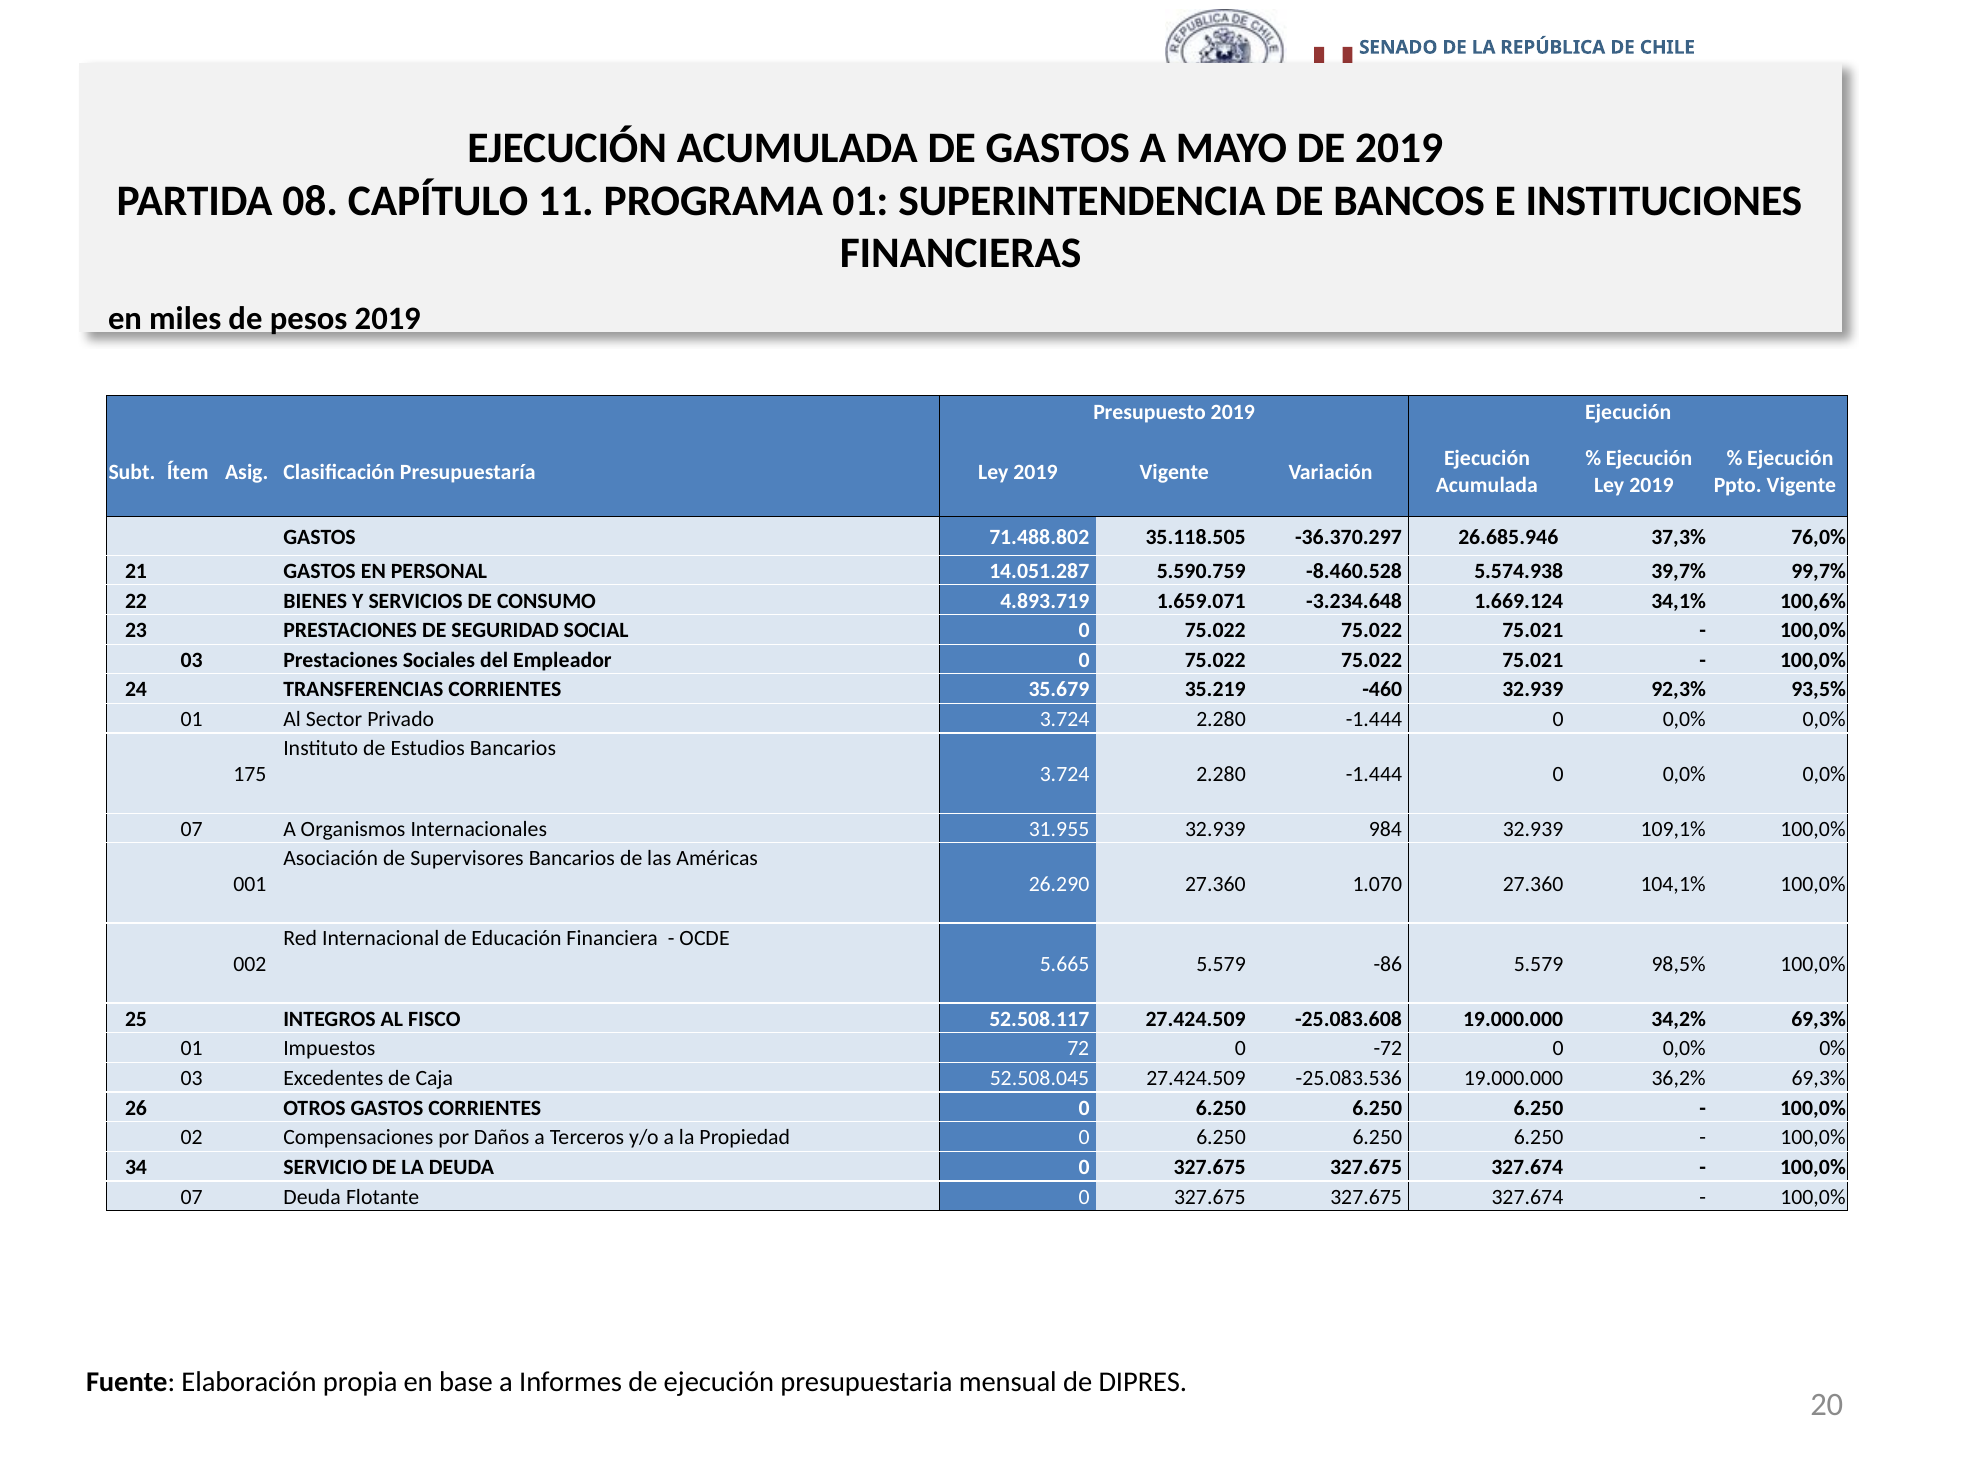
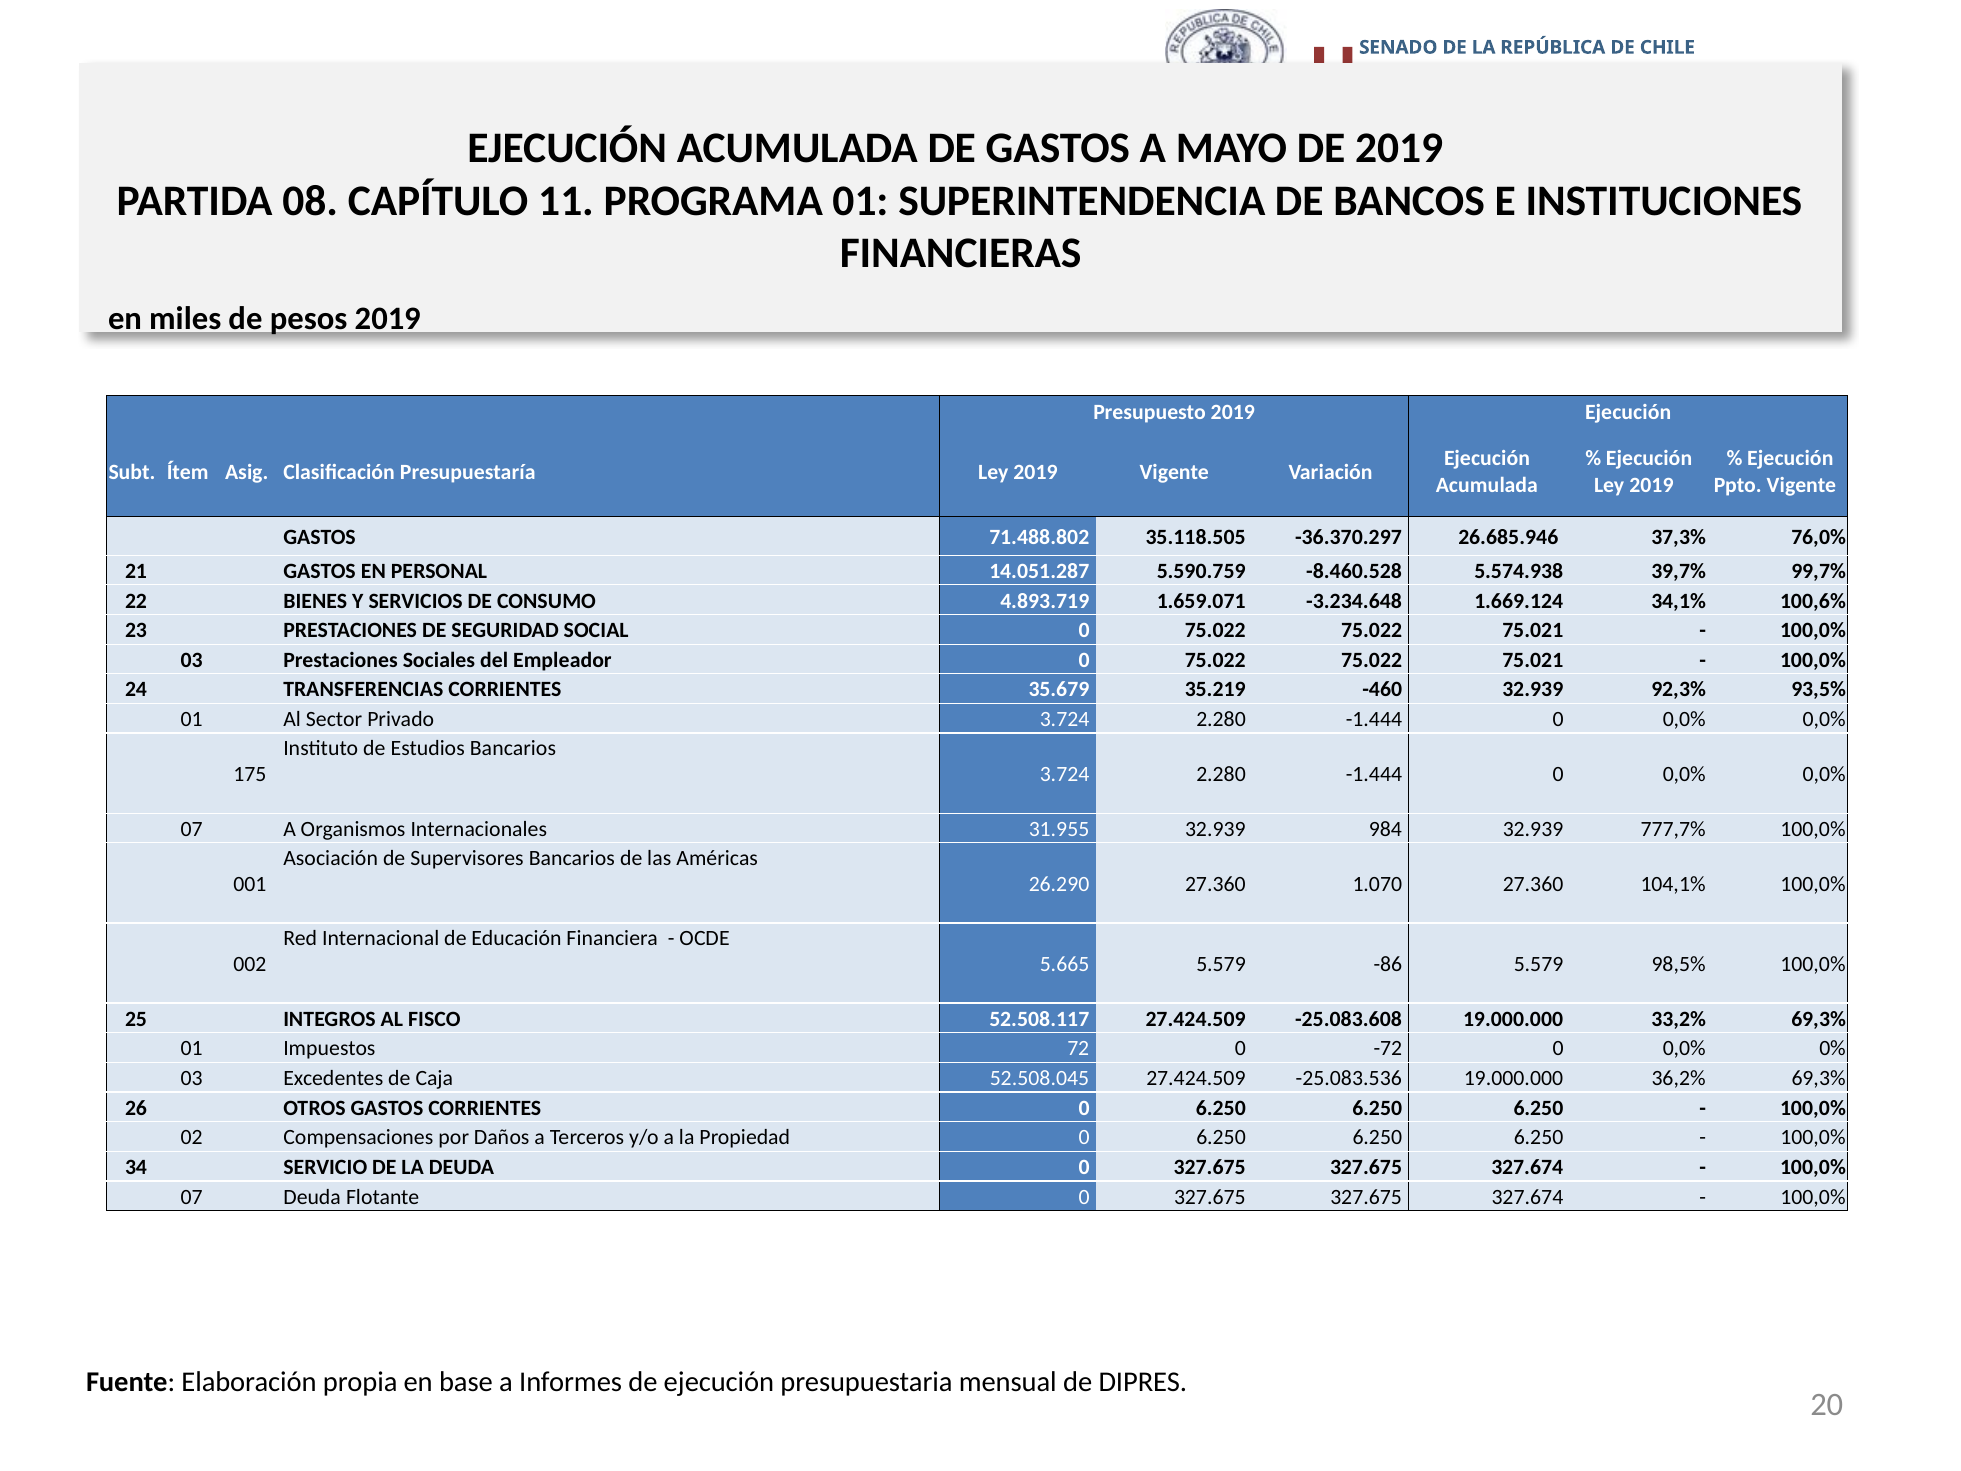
109,1%: 109,1% -> 777,7% (1673, 829)
34,2%: 34,2% -> 33,2% (1679, 1019)
